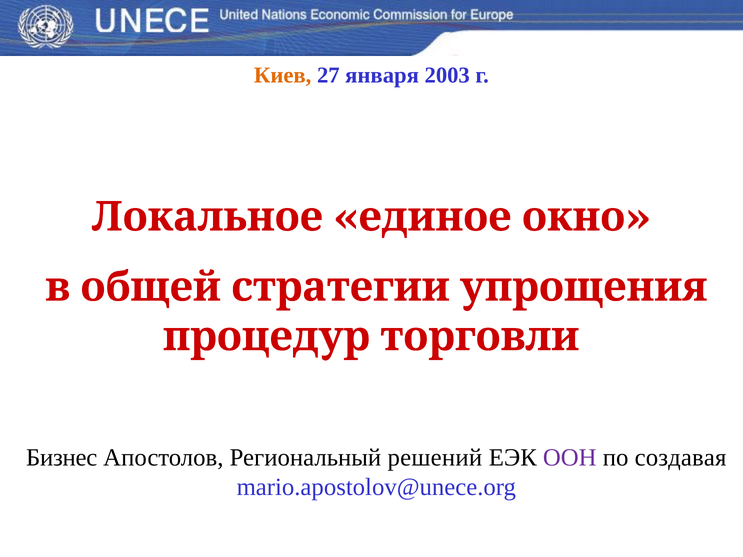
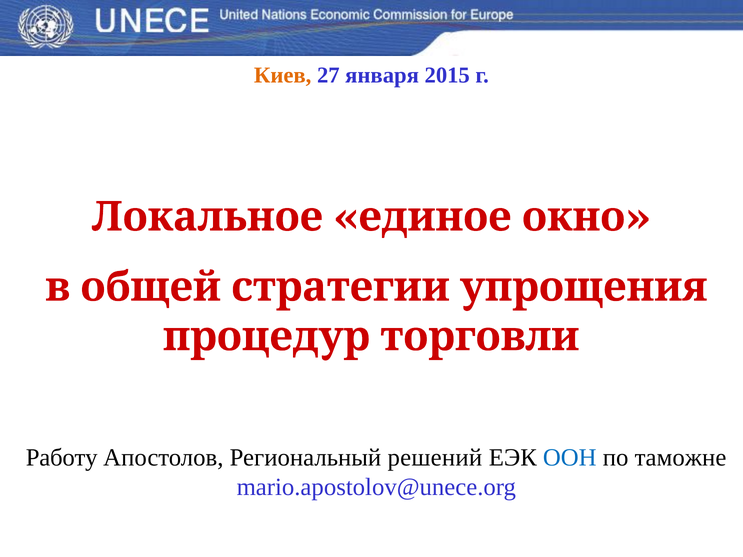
2003: 2003 -> 2015 (447, 75)
Бизнес: Бизнес -> Работу (62, 458)
ООН colour: purple -> blue (570, 458)
создавая: создавая -> таможне (681, 458)
